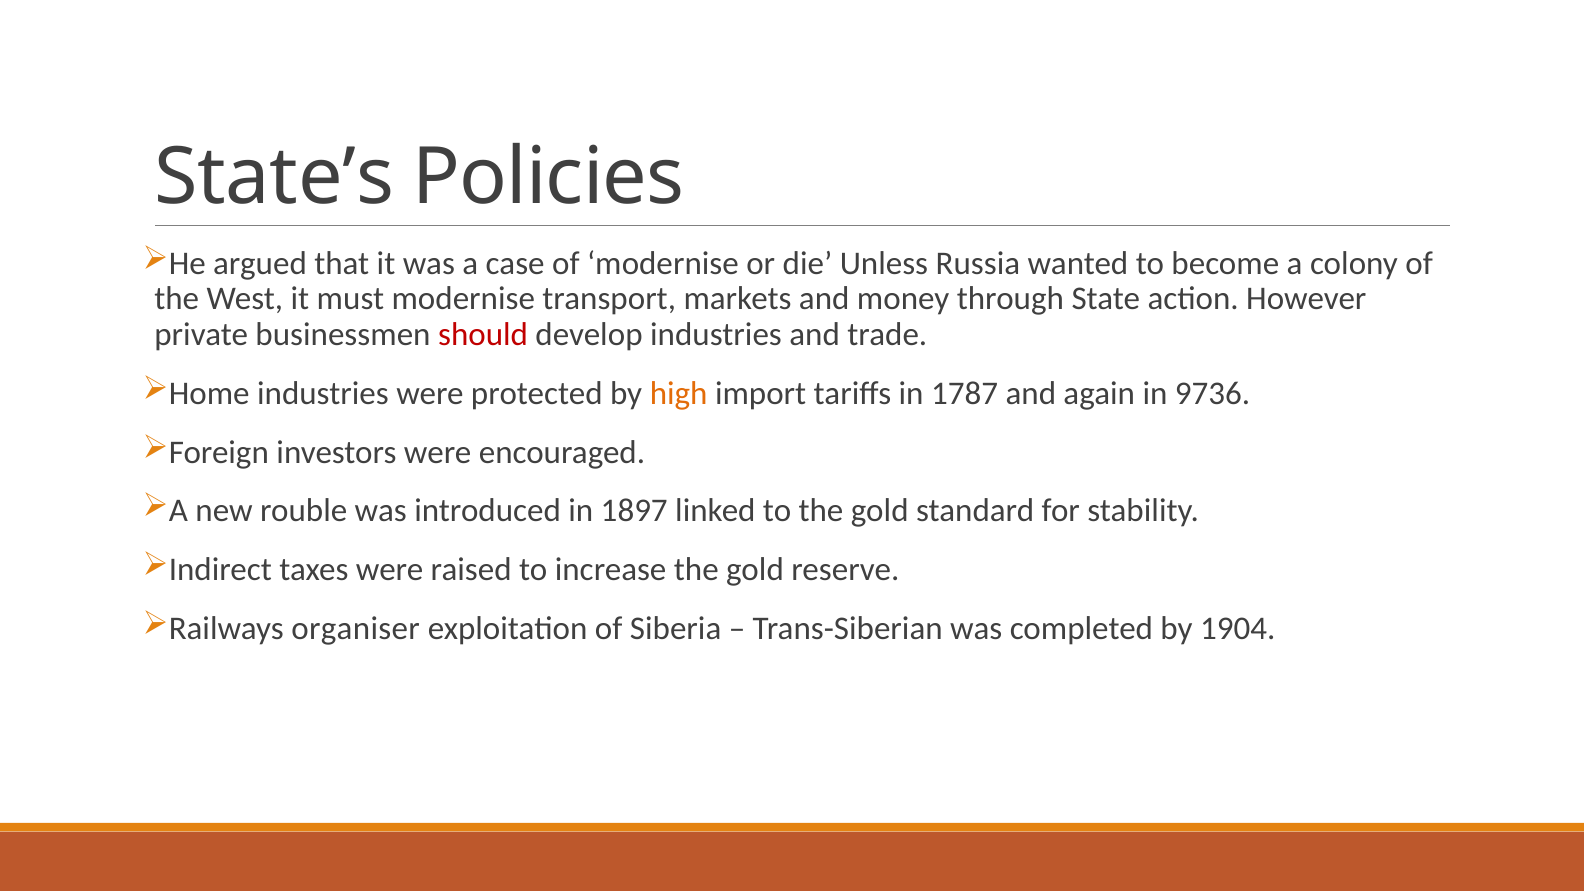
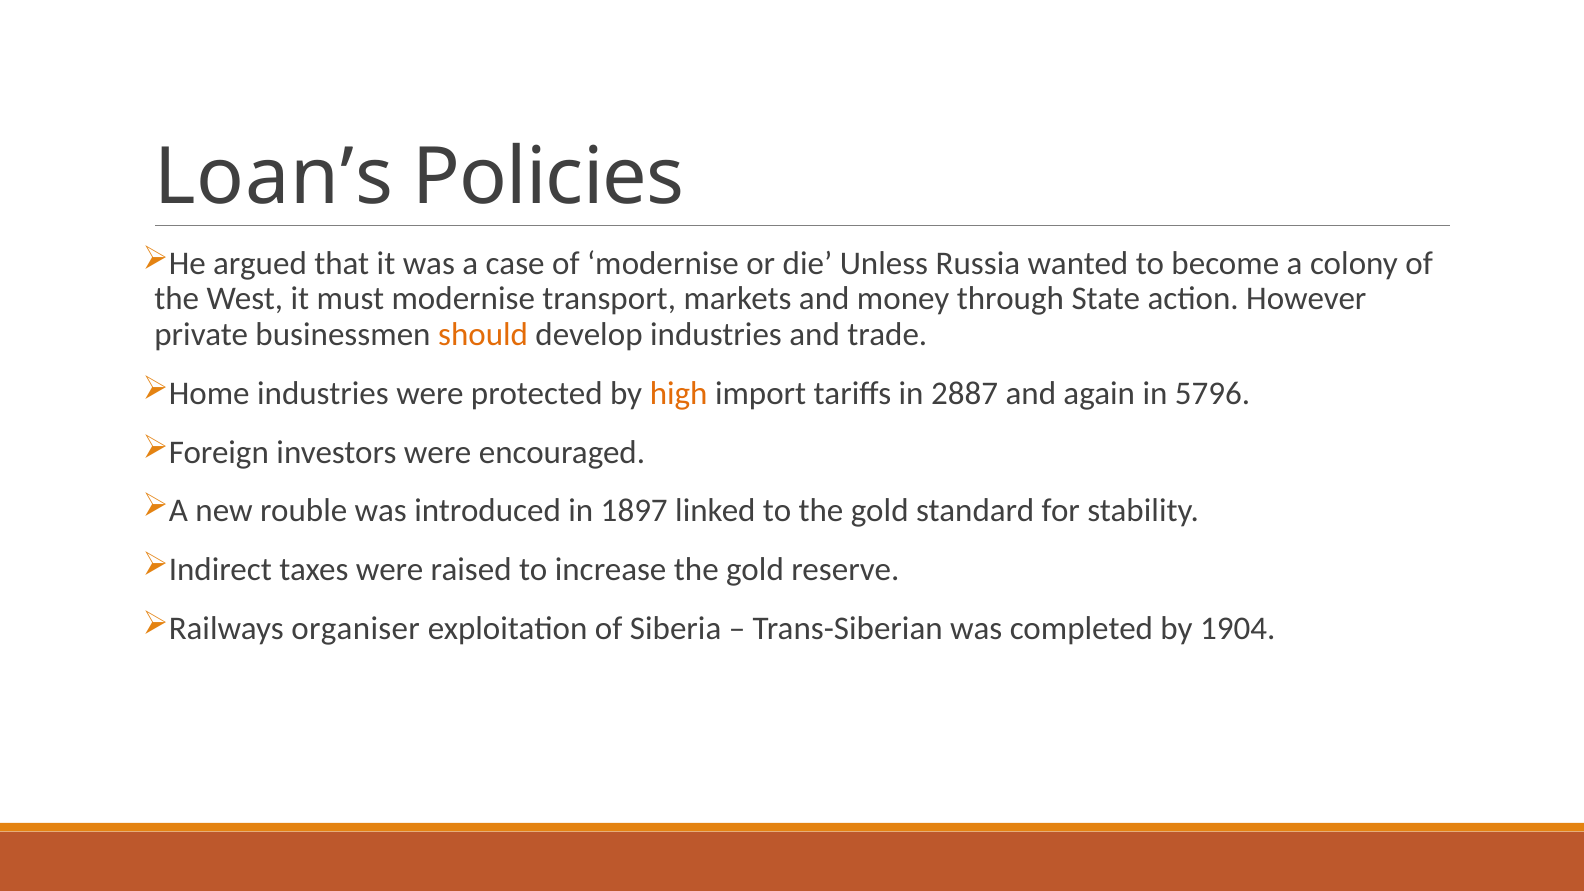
State’s: State’s -> Loan’s (274, 177)
should colour: red -> orange (483, 335)
1787: 1787 -> 2887 (965, 393)
9736: 9736 -> 5796 (1212, 393)
